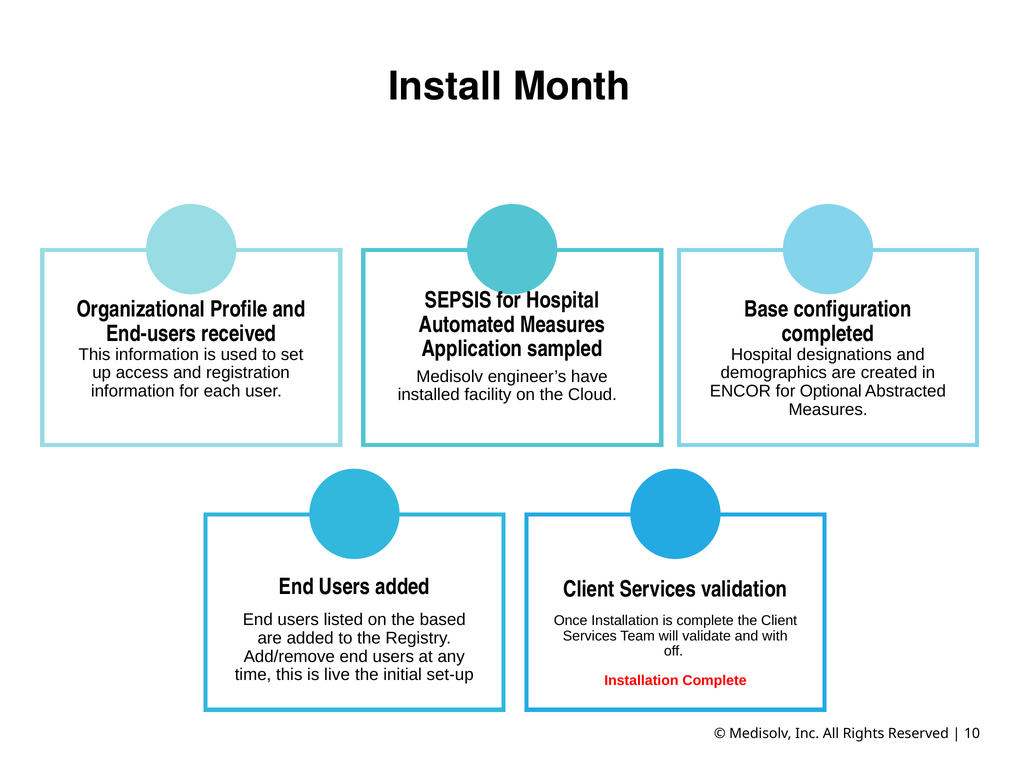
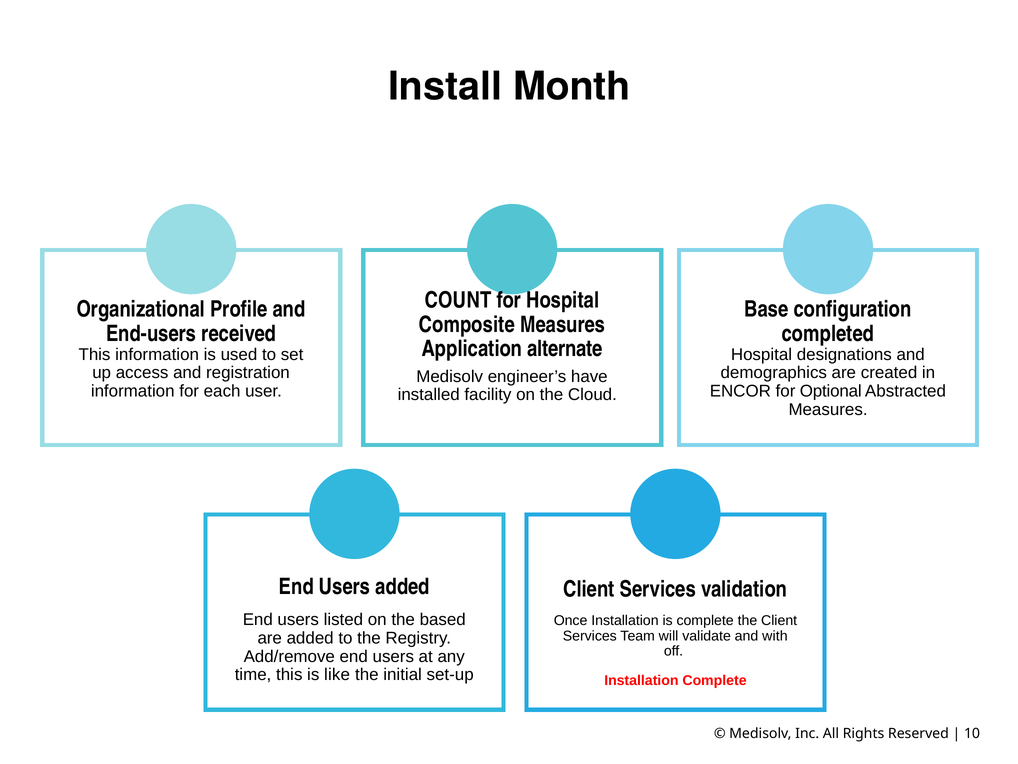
SEPSIS: SEPSIS -> COUNT (458, 300)
Automated: Automated -> Composite (467, 324)
sampled: sampled -> alternate (565, 349)
live: live -> like (337, 674)
